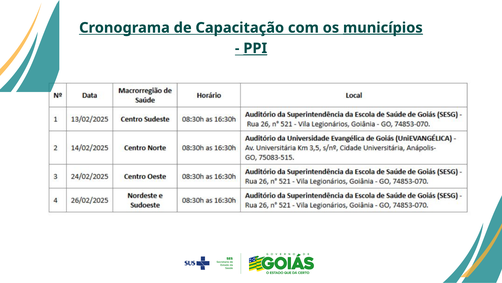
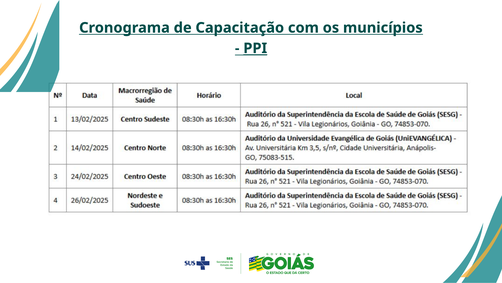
municípios underline: present -> none (383, 28)
